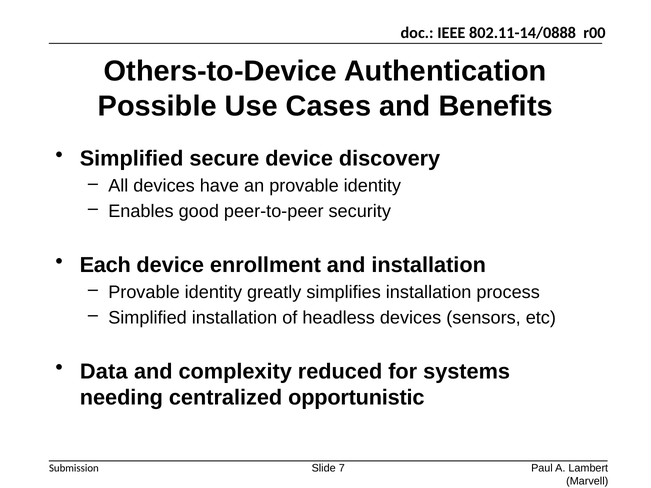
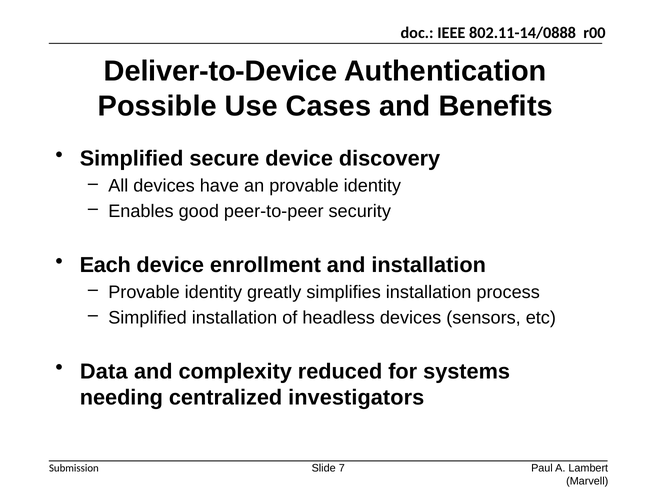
Others-to-Device: Others-to-Device -> Deliver-to-Device (221, 71)
opportunistic: opportunistic -> investigators (356, 398)
